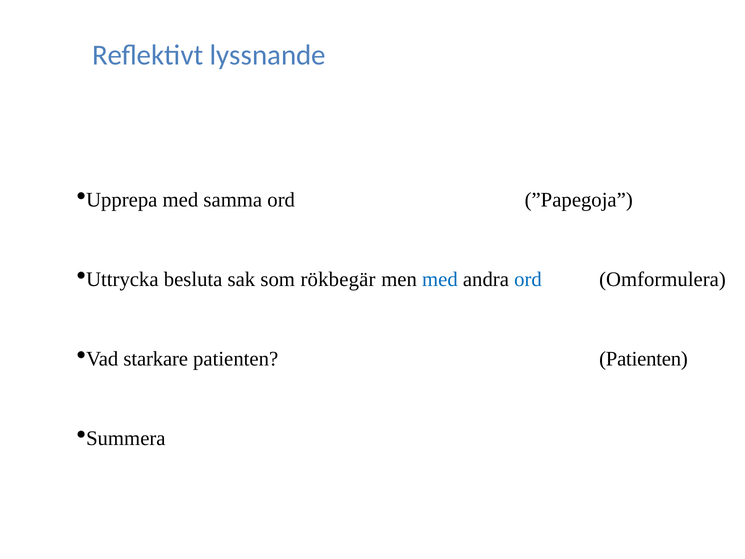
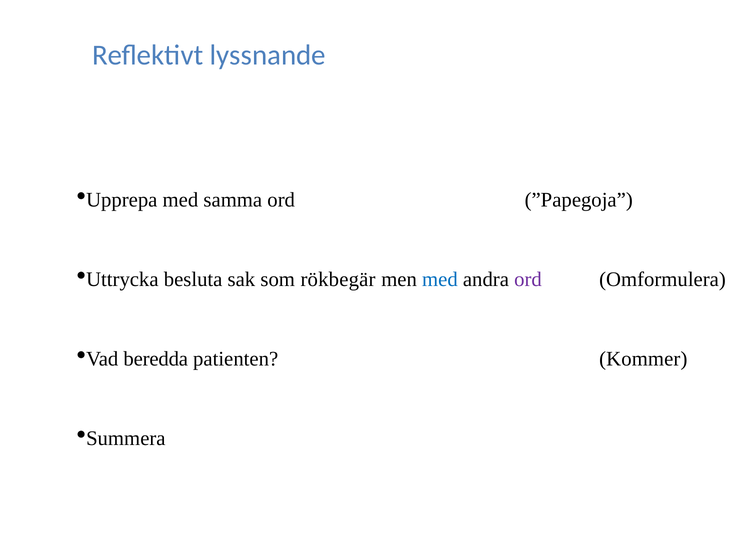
ord colour: blue -> purple (528, 279)
starkare: starkare -> beredda (156, 359)
patienten Patienten: Patienten -> Kommer (643, 359)
